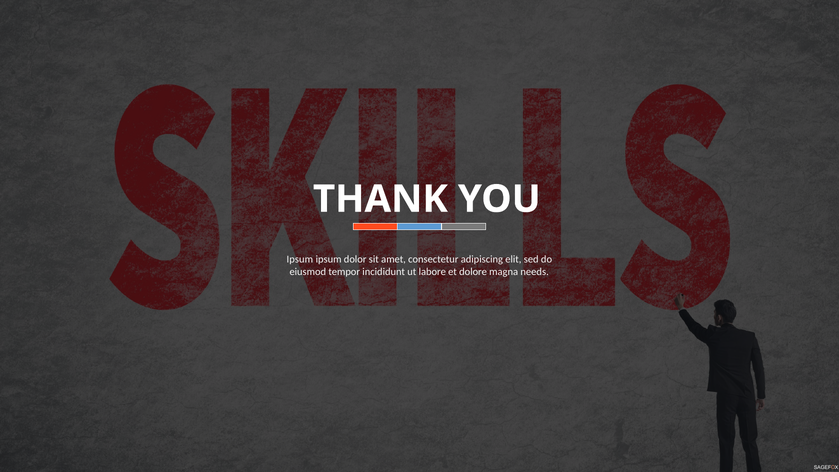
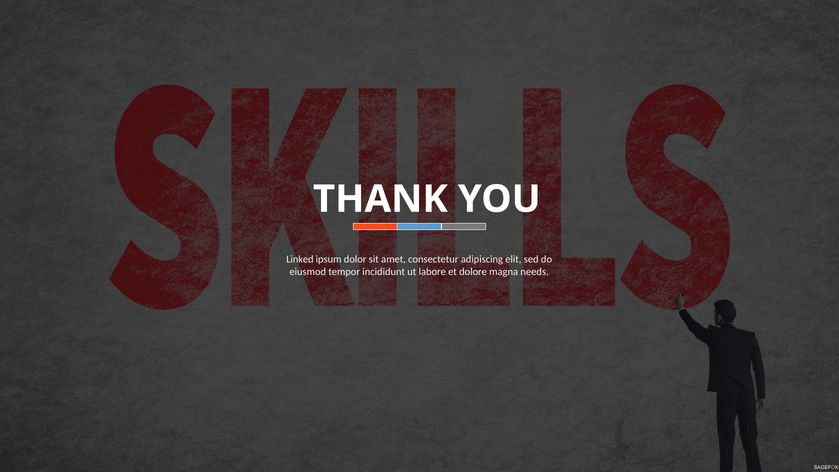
Ipsum: Ipsum -> Linked (300, 259)
